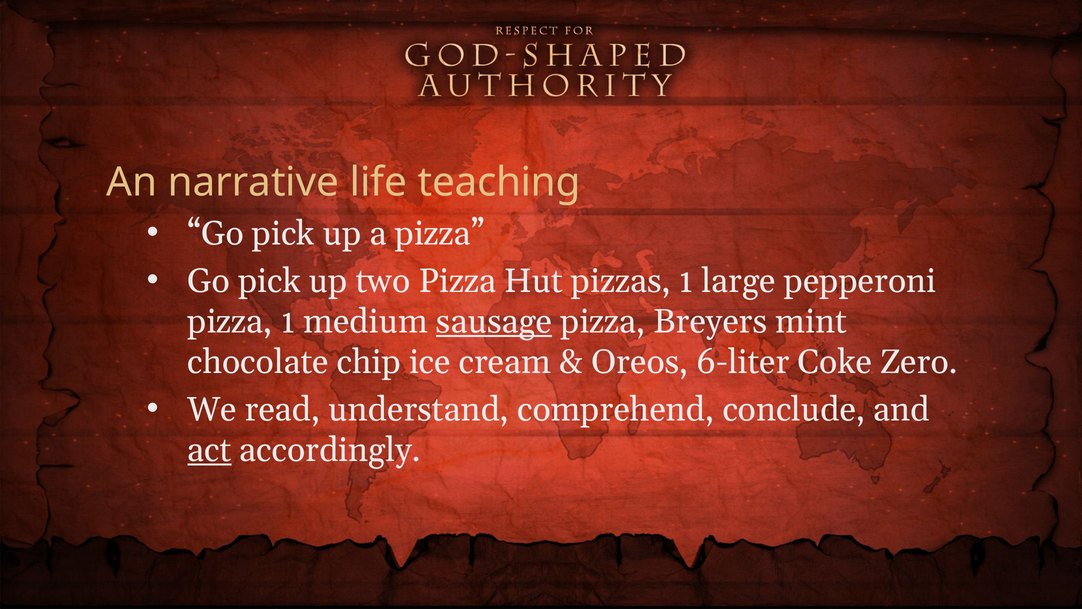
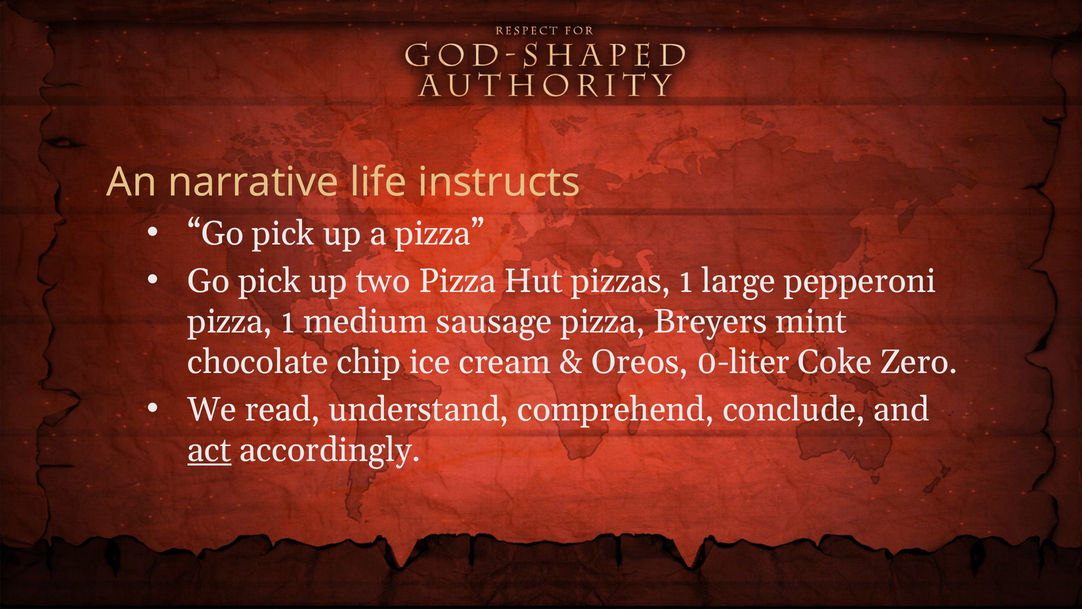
teaching: teaching -> instructs (499, 182)
sausage underline: present -> none (494, 321)
6-liter: 6-liter -> 0-liter (743, 362)
